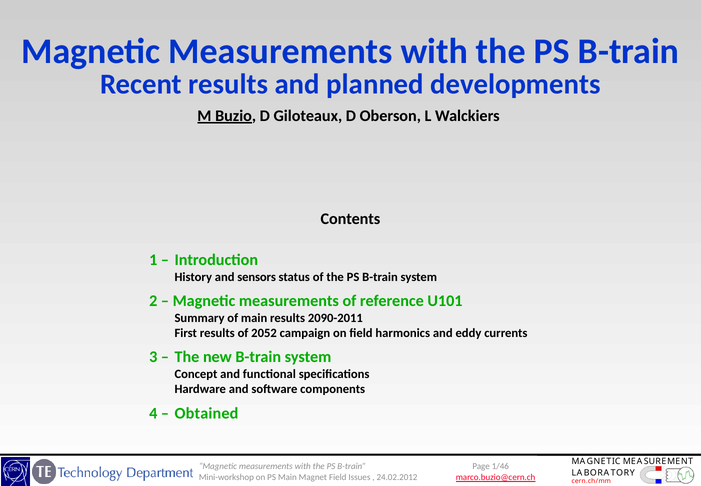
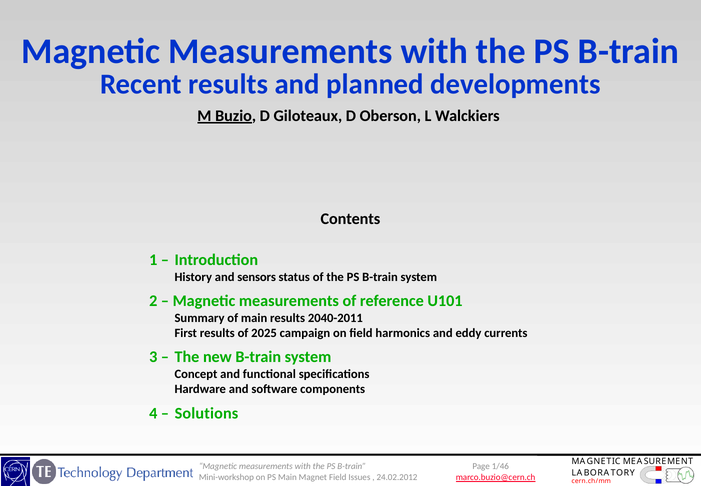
2090-2011: 2090-2011 -> 2040-2011 (335, 317)
2052: 2052 -> 2025 (264, 333)
Obtained: Obtained -> Solutions (206, 413)
